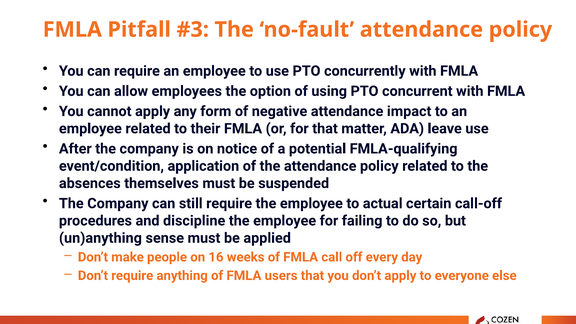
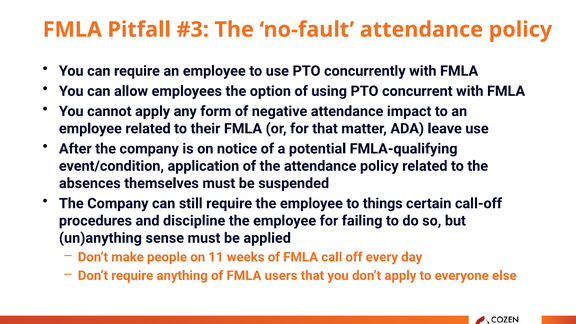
actual: actual -> things (383, 203)
16: 16 -> 11 (216, 257)
